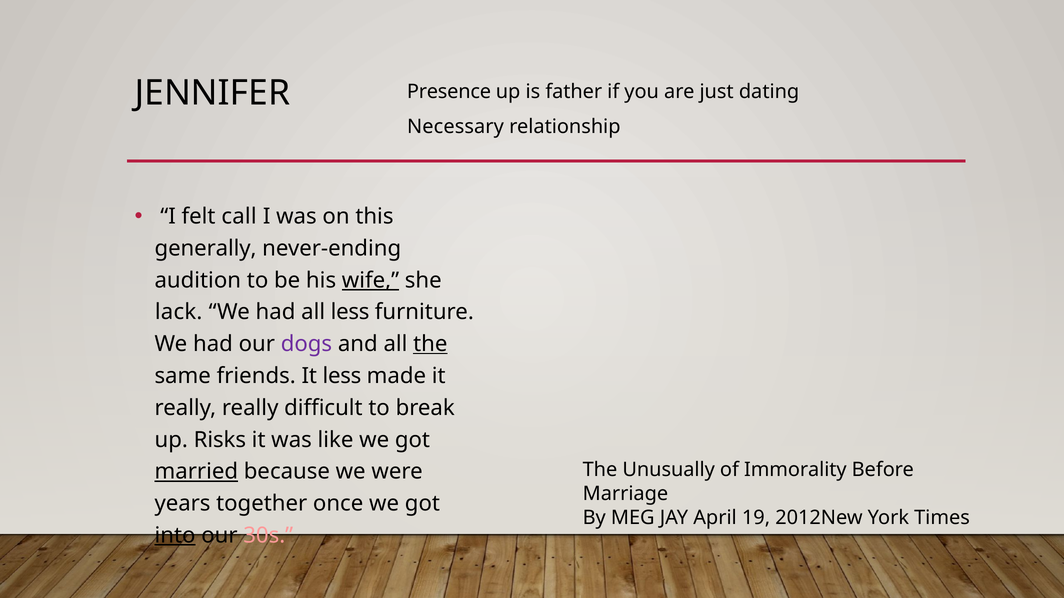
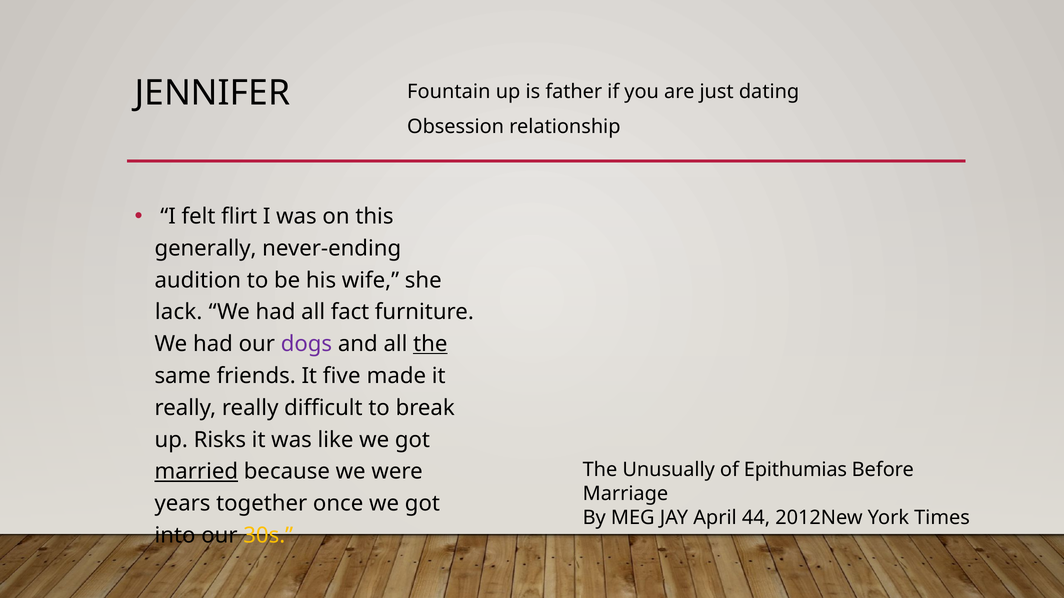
Presence: Presence -> Fountain (449, 92)
Necessary: Necessary -> Obsession (456, 127)
call: call -> flirt (239, 217)
wife underline: present -> none (370, 280)
all less: less -> fact (350, 312)
It less: less -> five (342, 376)
Immorality: Immorality -> Epithumias (795, 470)
19: 19 -> 44 (756, 518)
into underline: present -> none (175, 536)
30s colour: pink -> yellow (268, 536)
